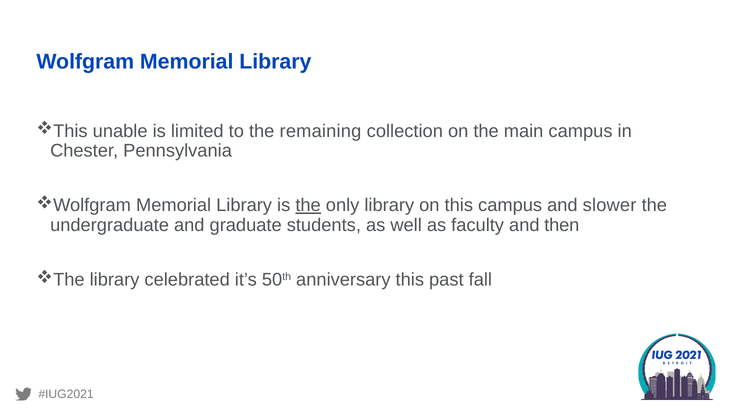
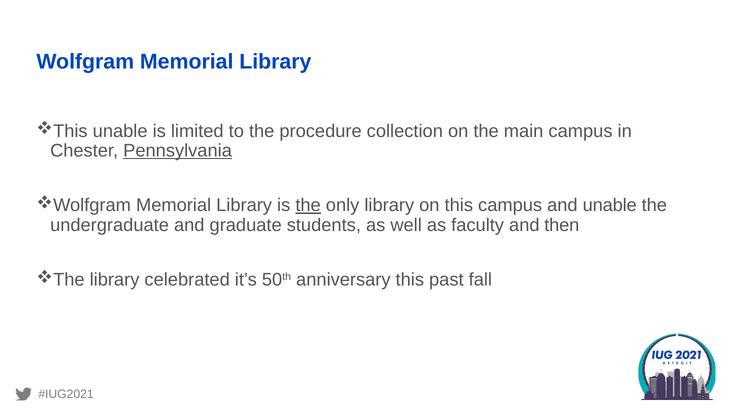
remaining: remaining -> procedure (321, 131)
Pennsylvania underline: none -> present (178, 151)
and slower: slower -> unable (610, 206)
